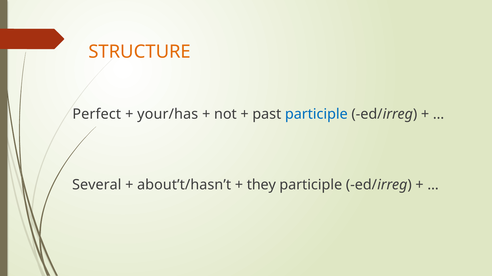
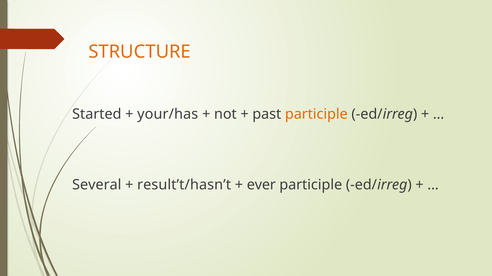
Perfect: Perfect -> Started (97, 115)
participle colour: blue -> orange (316, 115)
about’t/hasn’t: about’t/hasn’t -> result’t/hasn’t (184, 185)
they: they -> ever (261, 185)
